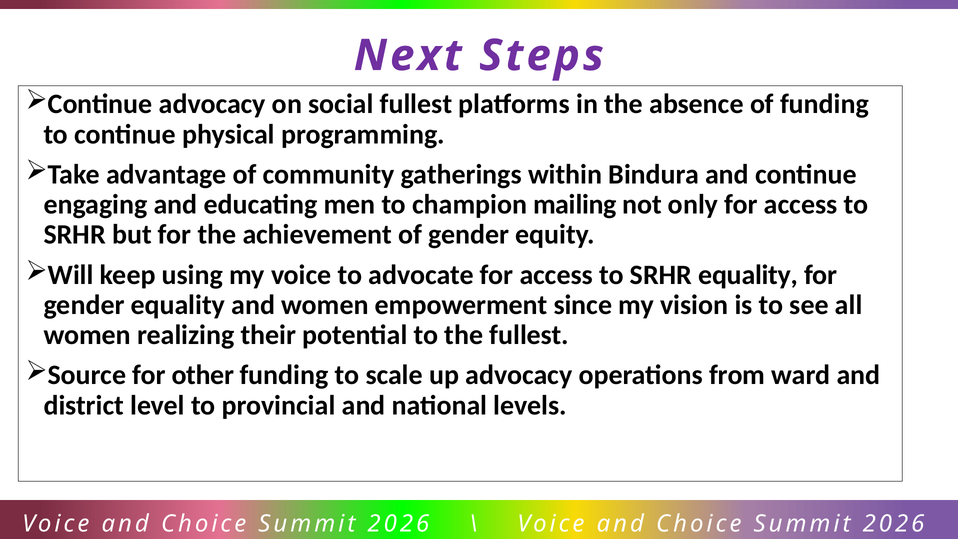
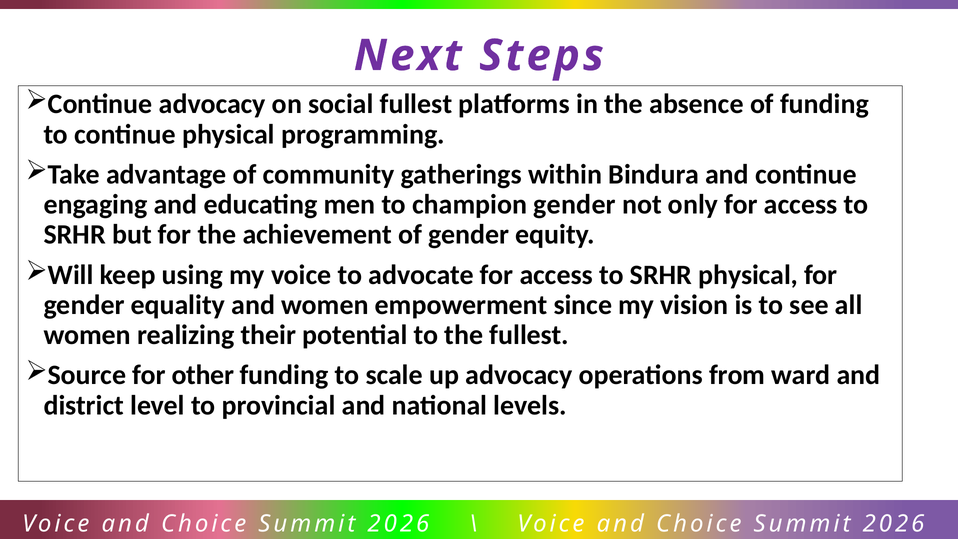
champion mailing: mailing -> gender (575, 205)
SRHR equality: equality -> physical (748, 275)
